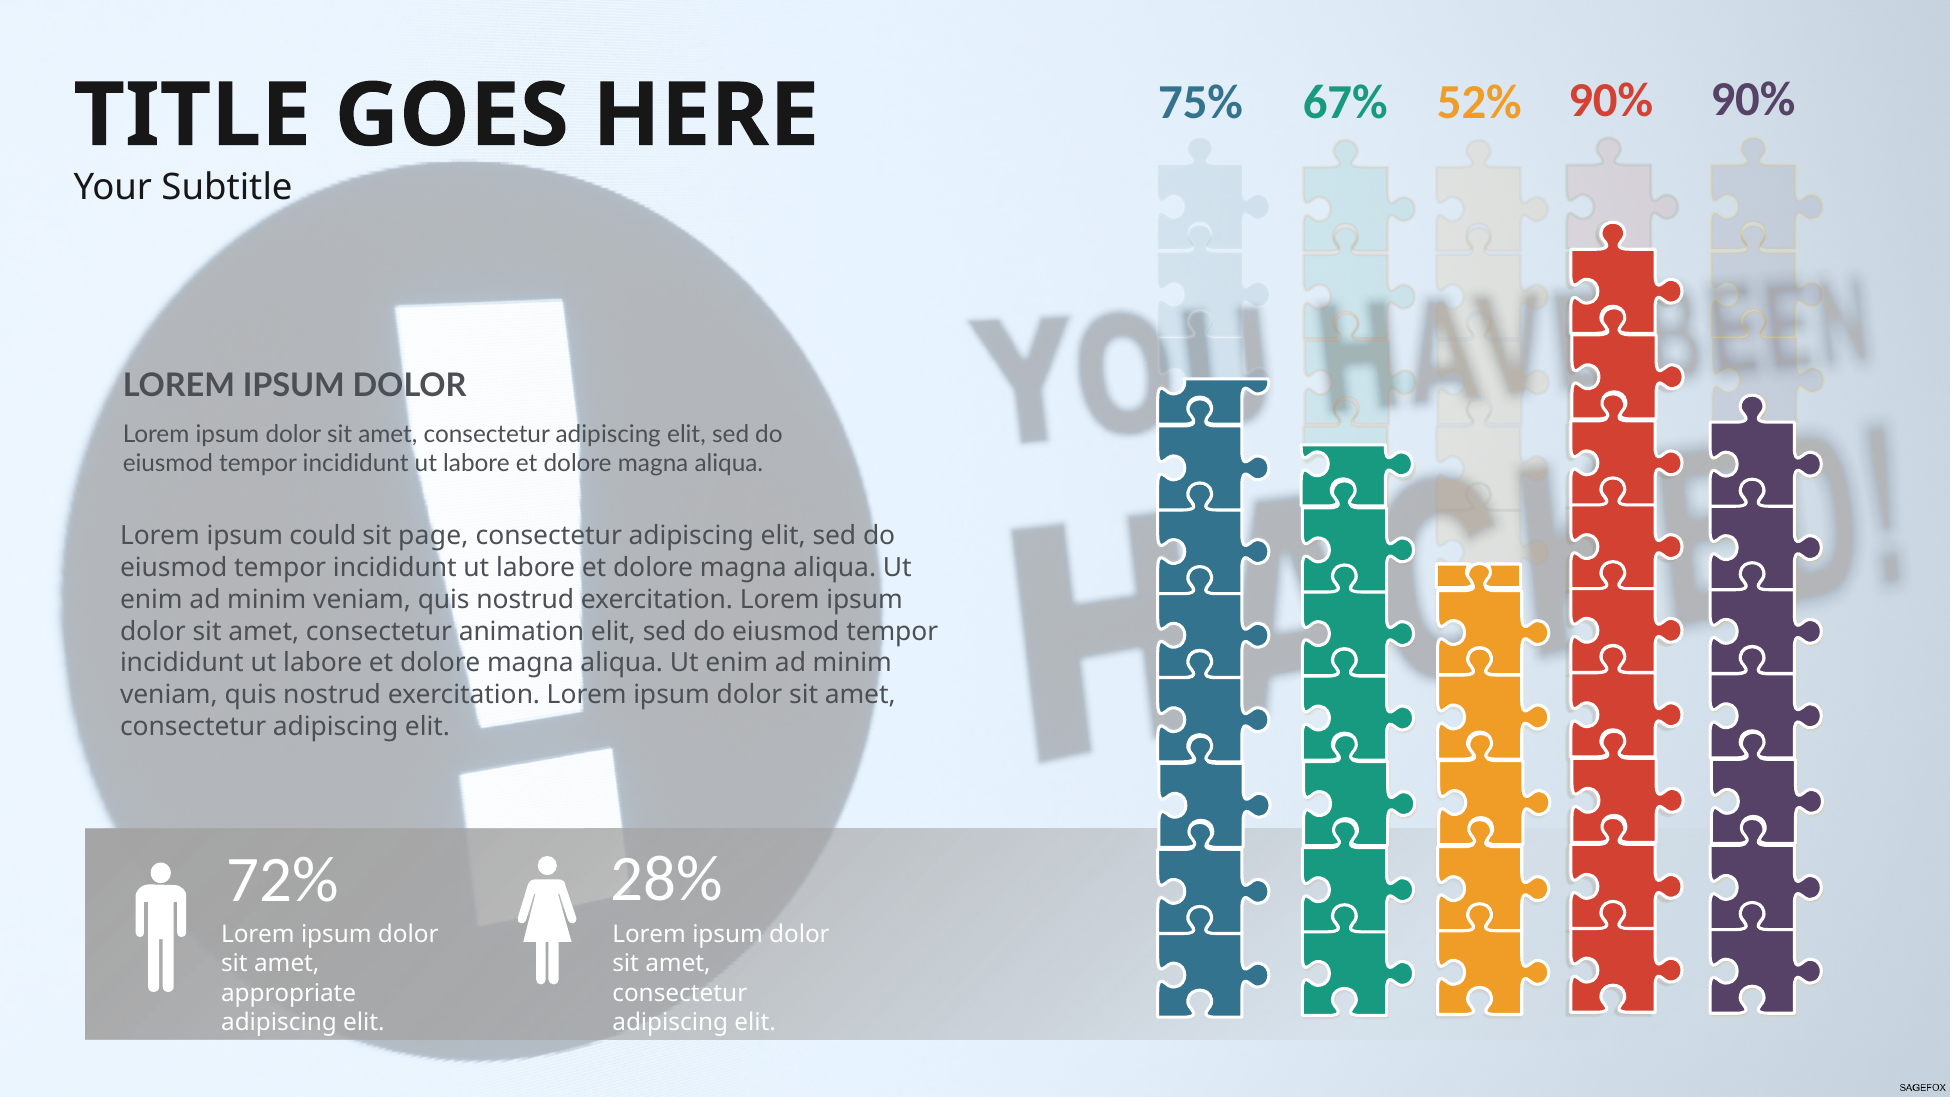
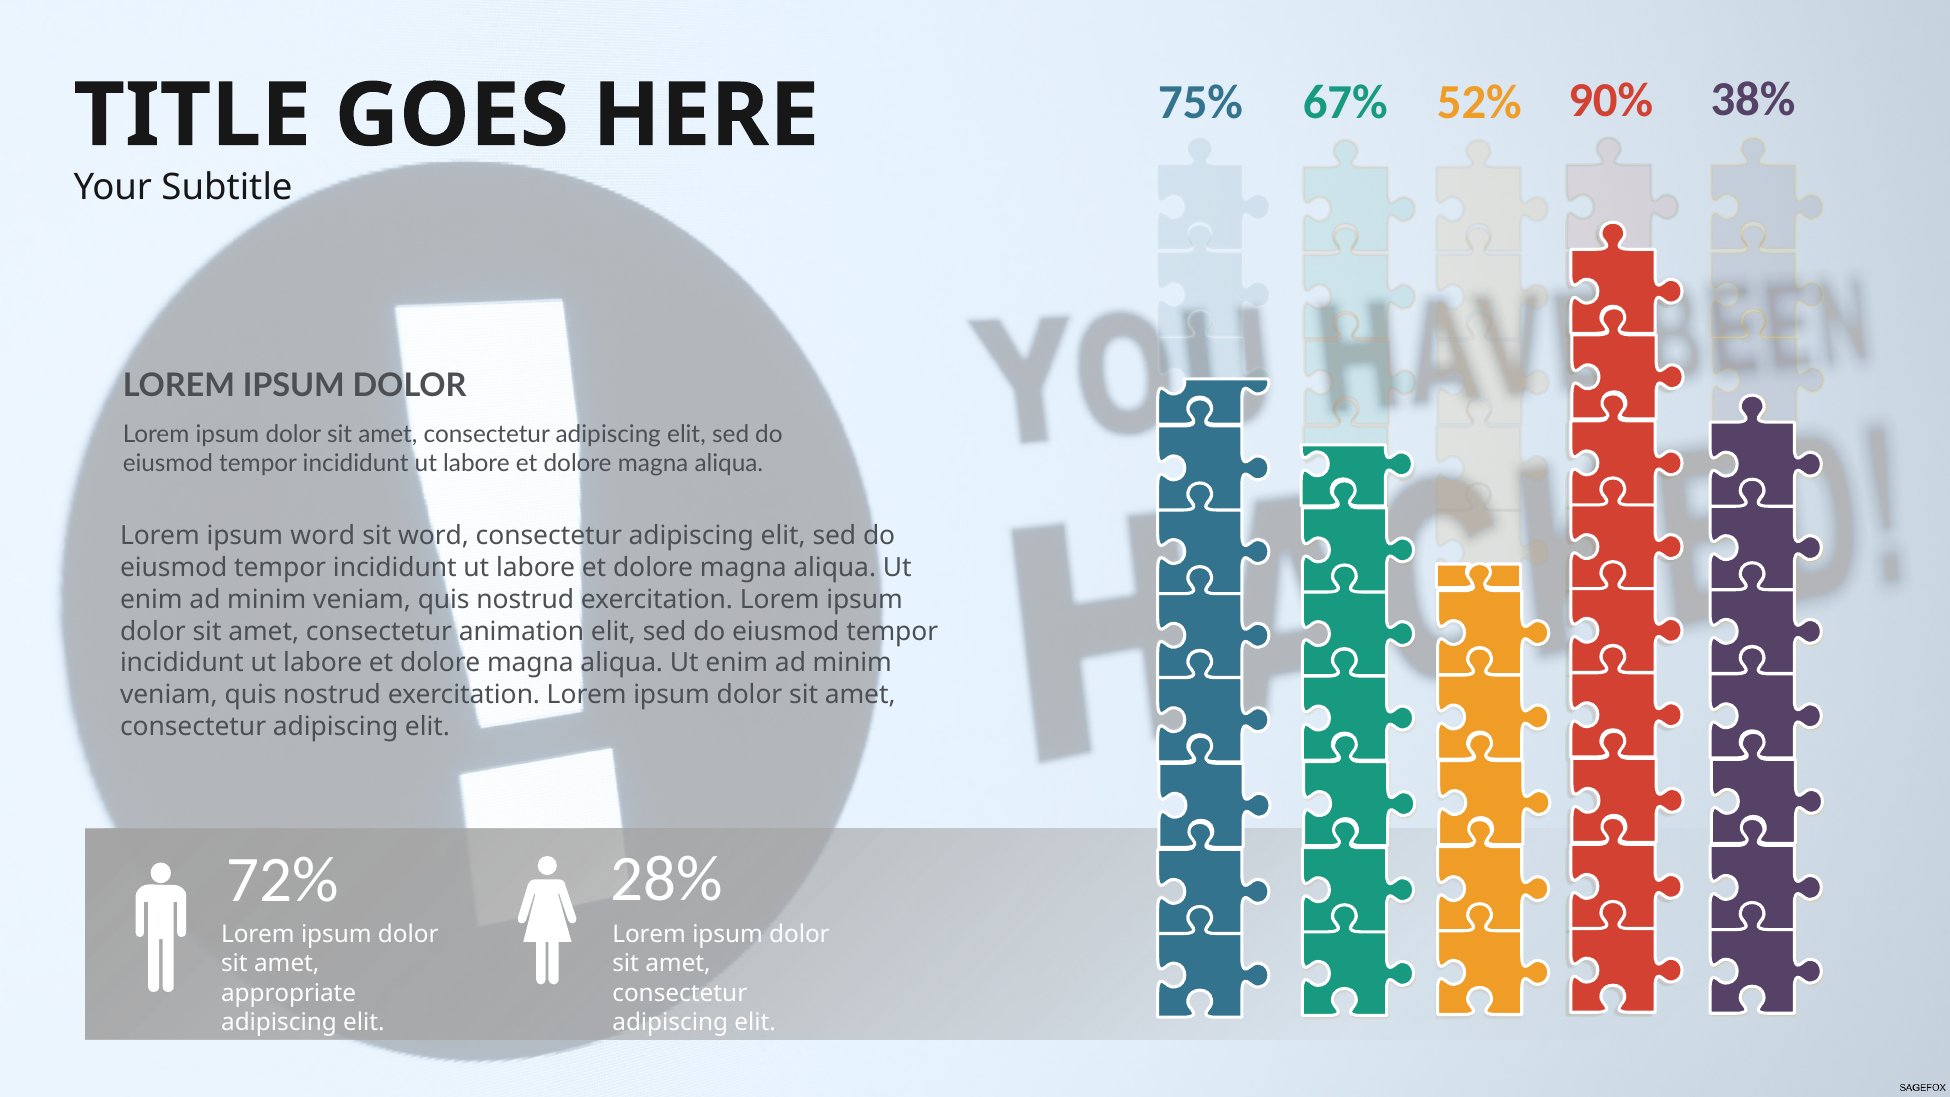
90%: 90% -> 38% (1753, 100)
ipsum could: could -> word (323, 536)
sit page: page -> word (434, 536)
